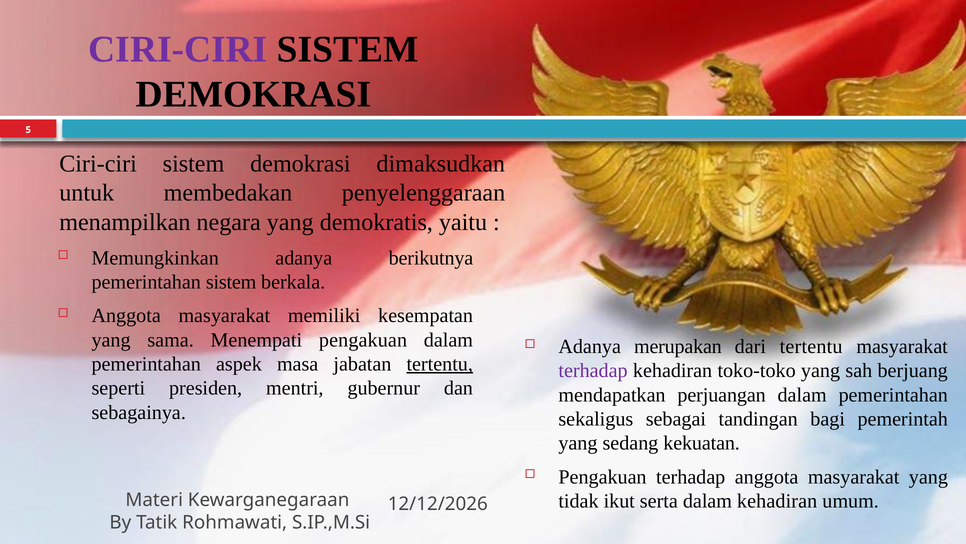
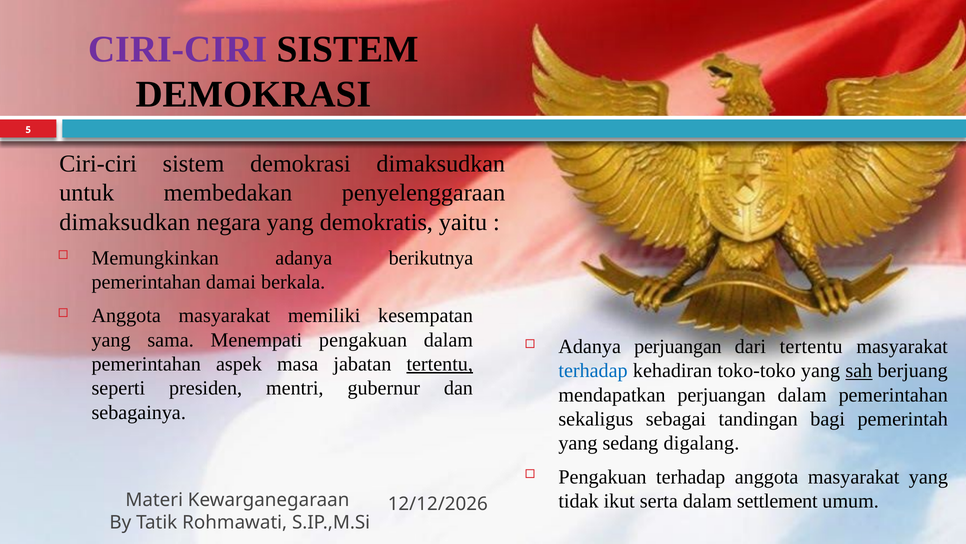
menampilkan: menampilkan -> dimaksudkan (125, 222)
pemerintahan sistem: sistem -> damai (231, 282)
Adanya merupakan: merupakan -> perjuangan (678, 346)
terhadap colour: purple -> blue (593, 370)
sah underline: none -> present (859, 370)
kekuatan: kekuatan -> digalang (701, 443)
dalam kehadiran: kehadiran -> settlement (777, 501)
